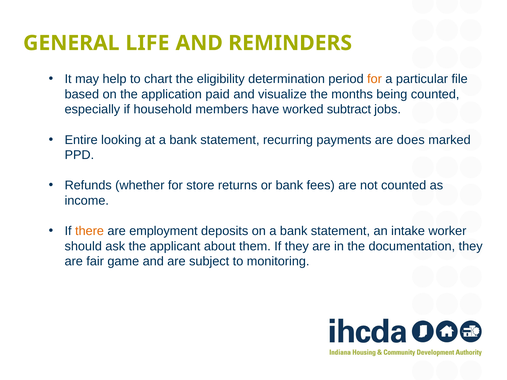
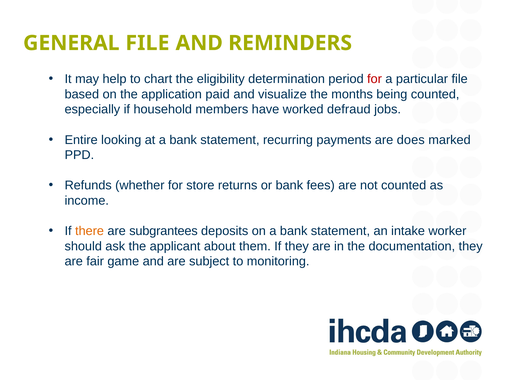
GENERAL LIFE: LIFE -> FILE (147, 43)
for colour: orange -> red (375, 79)
subtract: subtract -> defraud (349, 110)
employment: employment -> subgrantees (163, 231)
